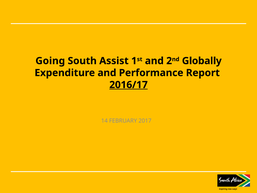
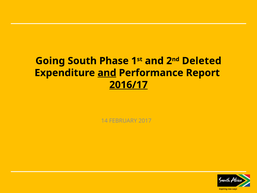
Assist: Assist -> Phase (114, 61)
Globally: Globally -> Deleted (202, 61)
and underline: none -> present (107, 73)
